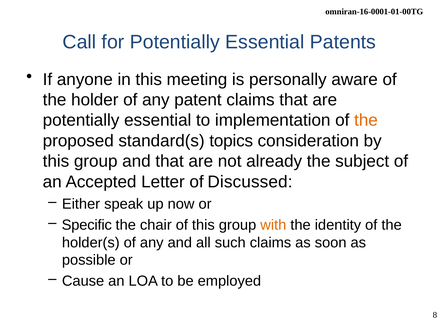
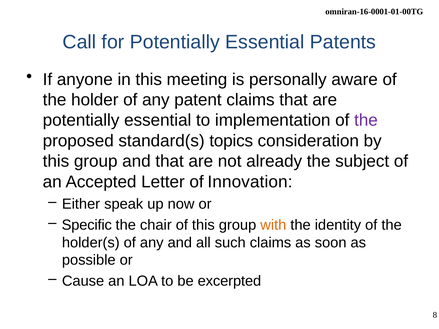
the colour: orange -> purple (366, 120)
Discussed: Discussed -> Innovation (250, 182)
employed: employed -> excerpted (229, 281)
